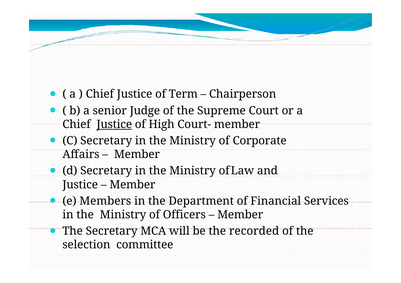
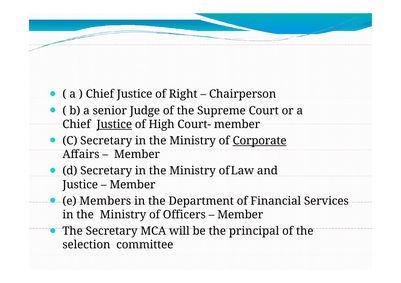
Term: Term -> Right (183, 94)
Corporate underline: none -> present (260, 141)
recorded: recorded -> principal (254, 231)
